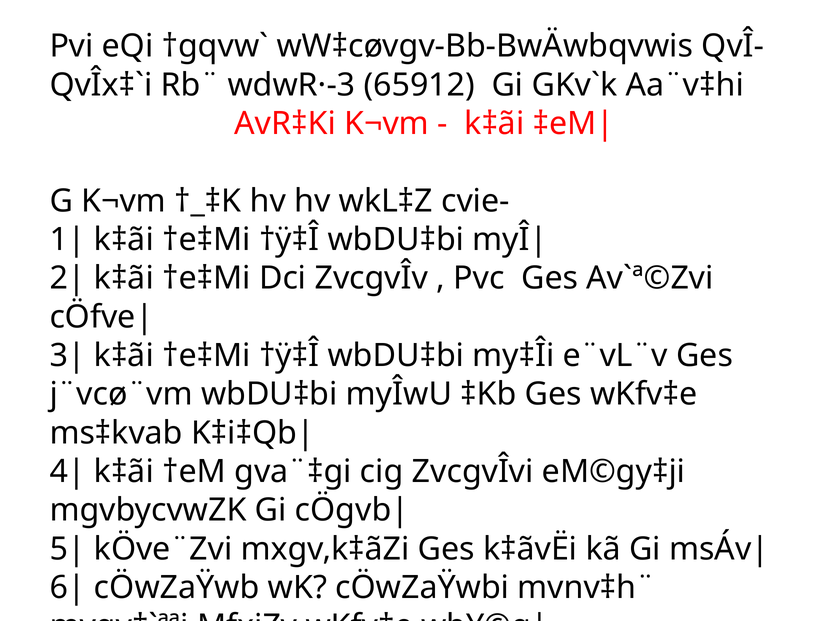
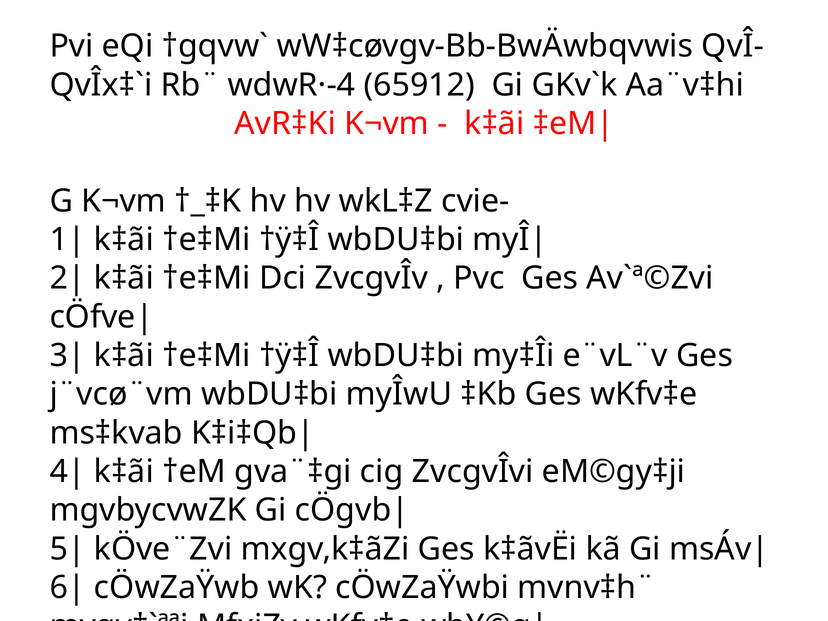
wdwR·-3: wdwR·-3 -> wdwR·-4 (291, 85)
